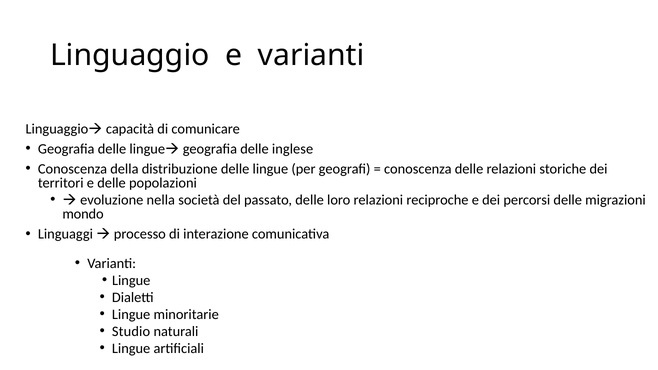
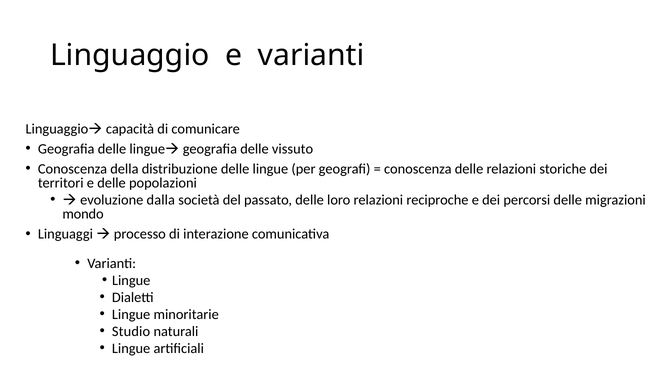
inglese: inglese -> vissuto (293, 149)
nella: nella -> dalla (161, 200)
